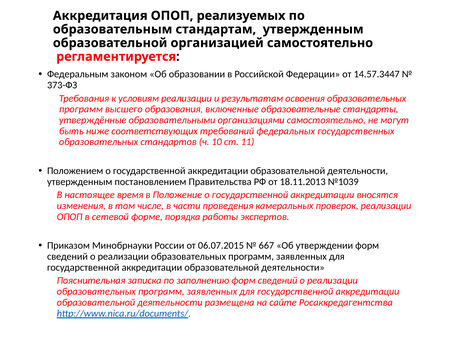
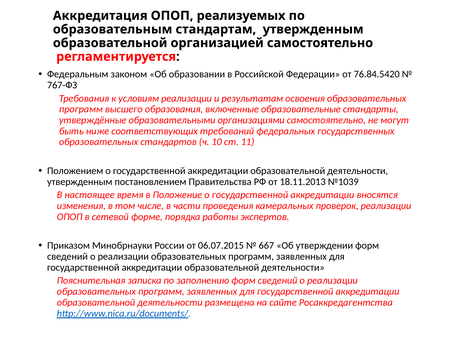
14.57.3447: 14.57.3447 -> 76.84.5420 (377, 74)
373-ФЗ: 373-ФЗ -> 767-ФЗ (62, 85)
